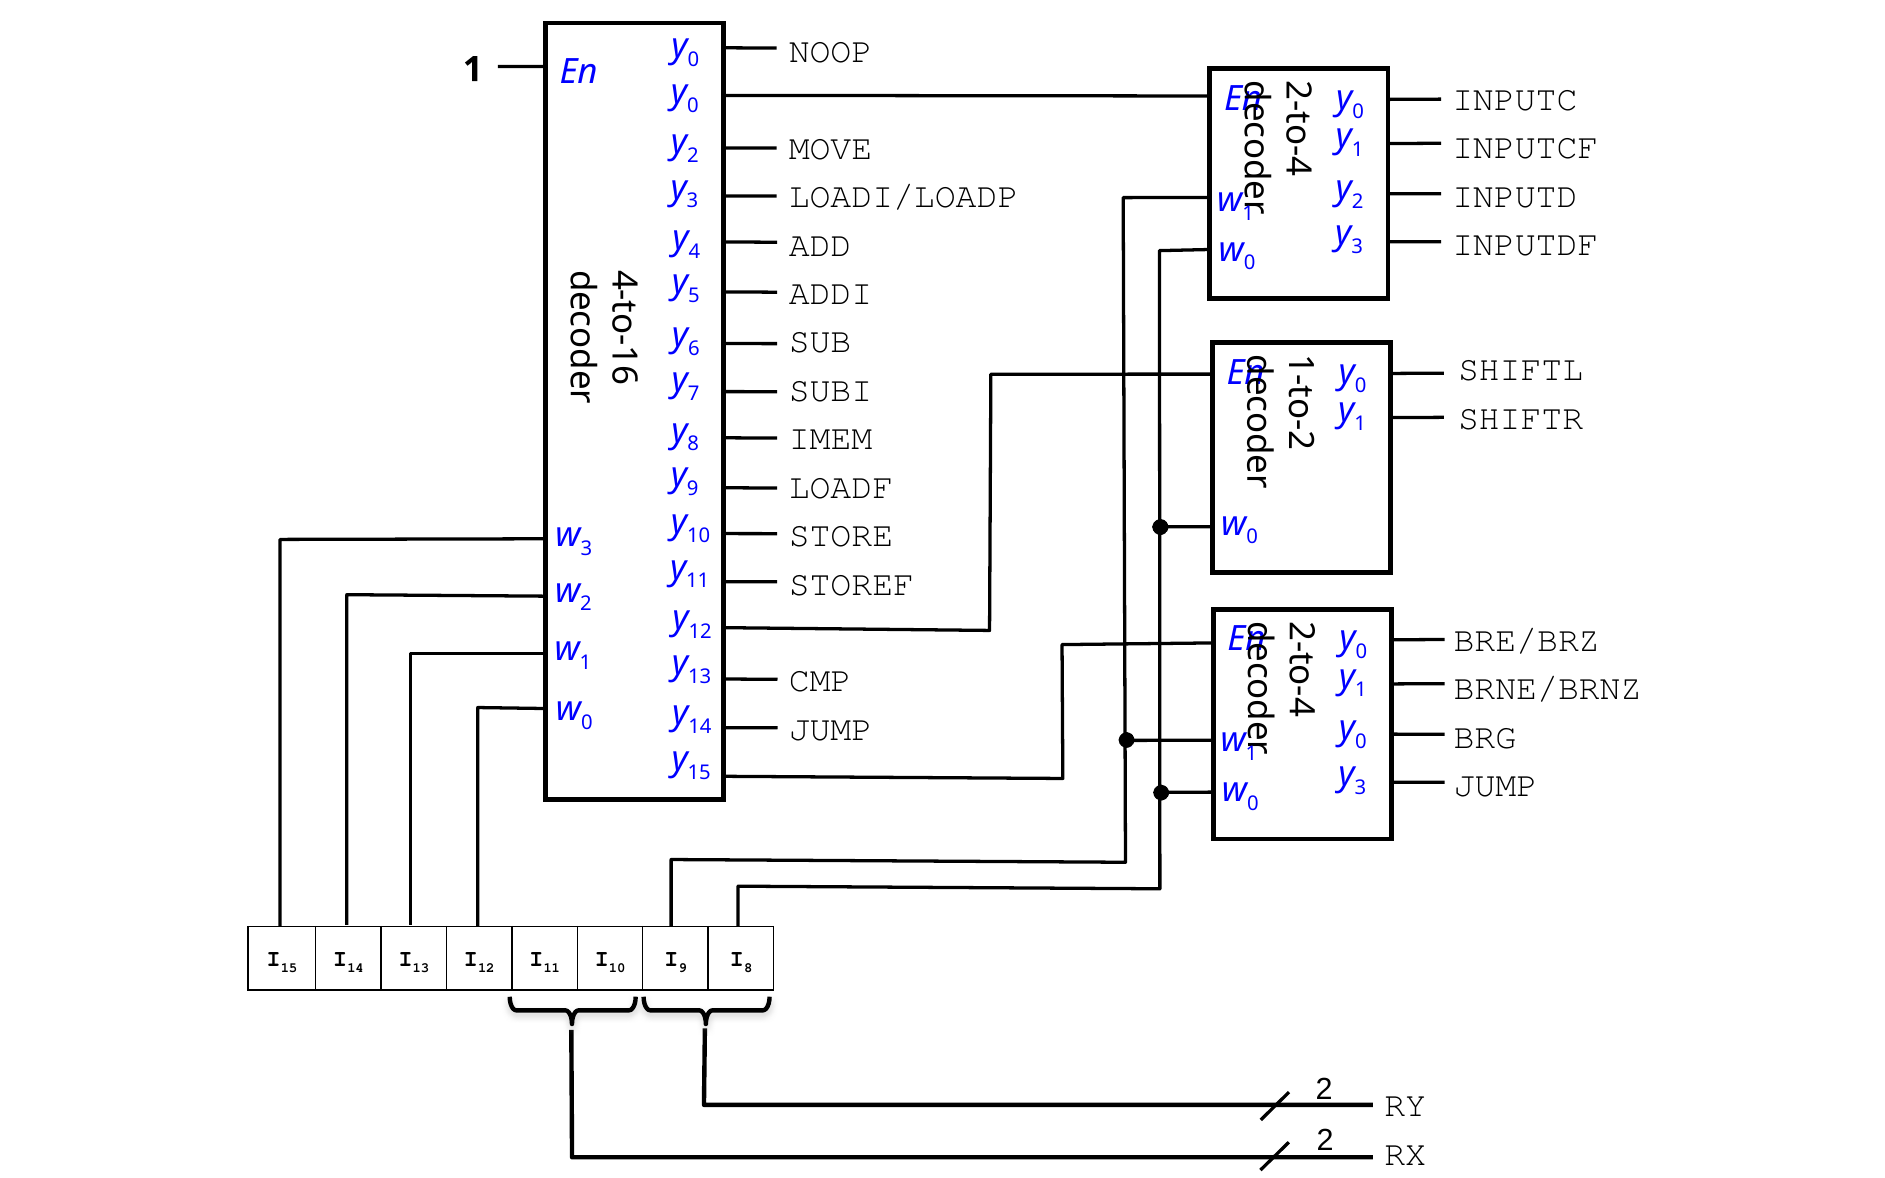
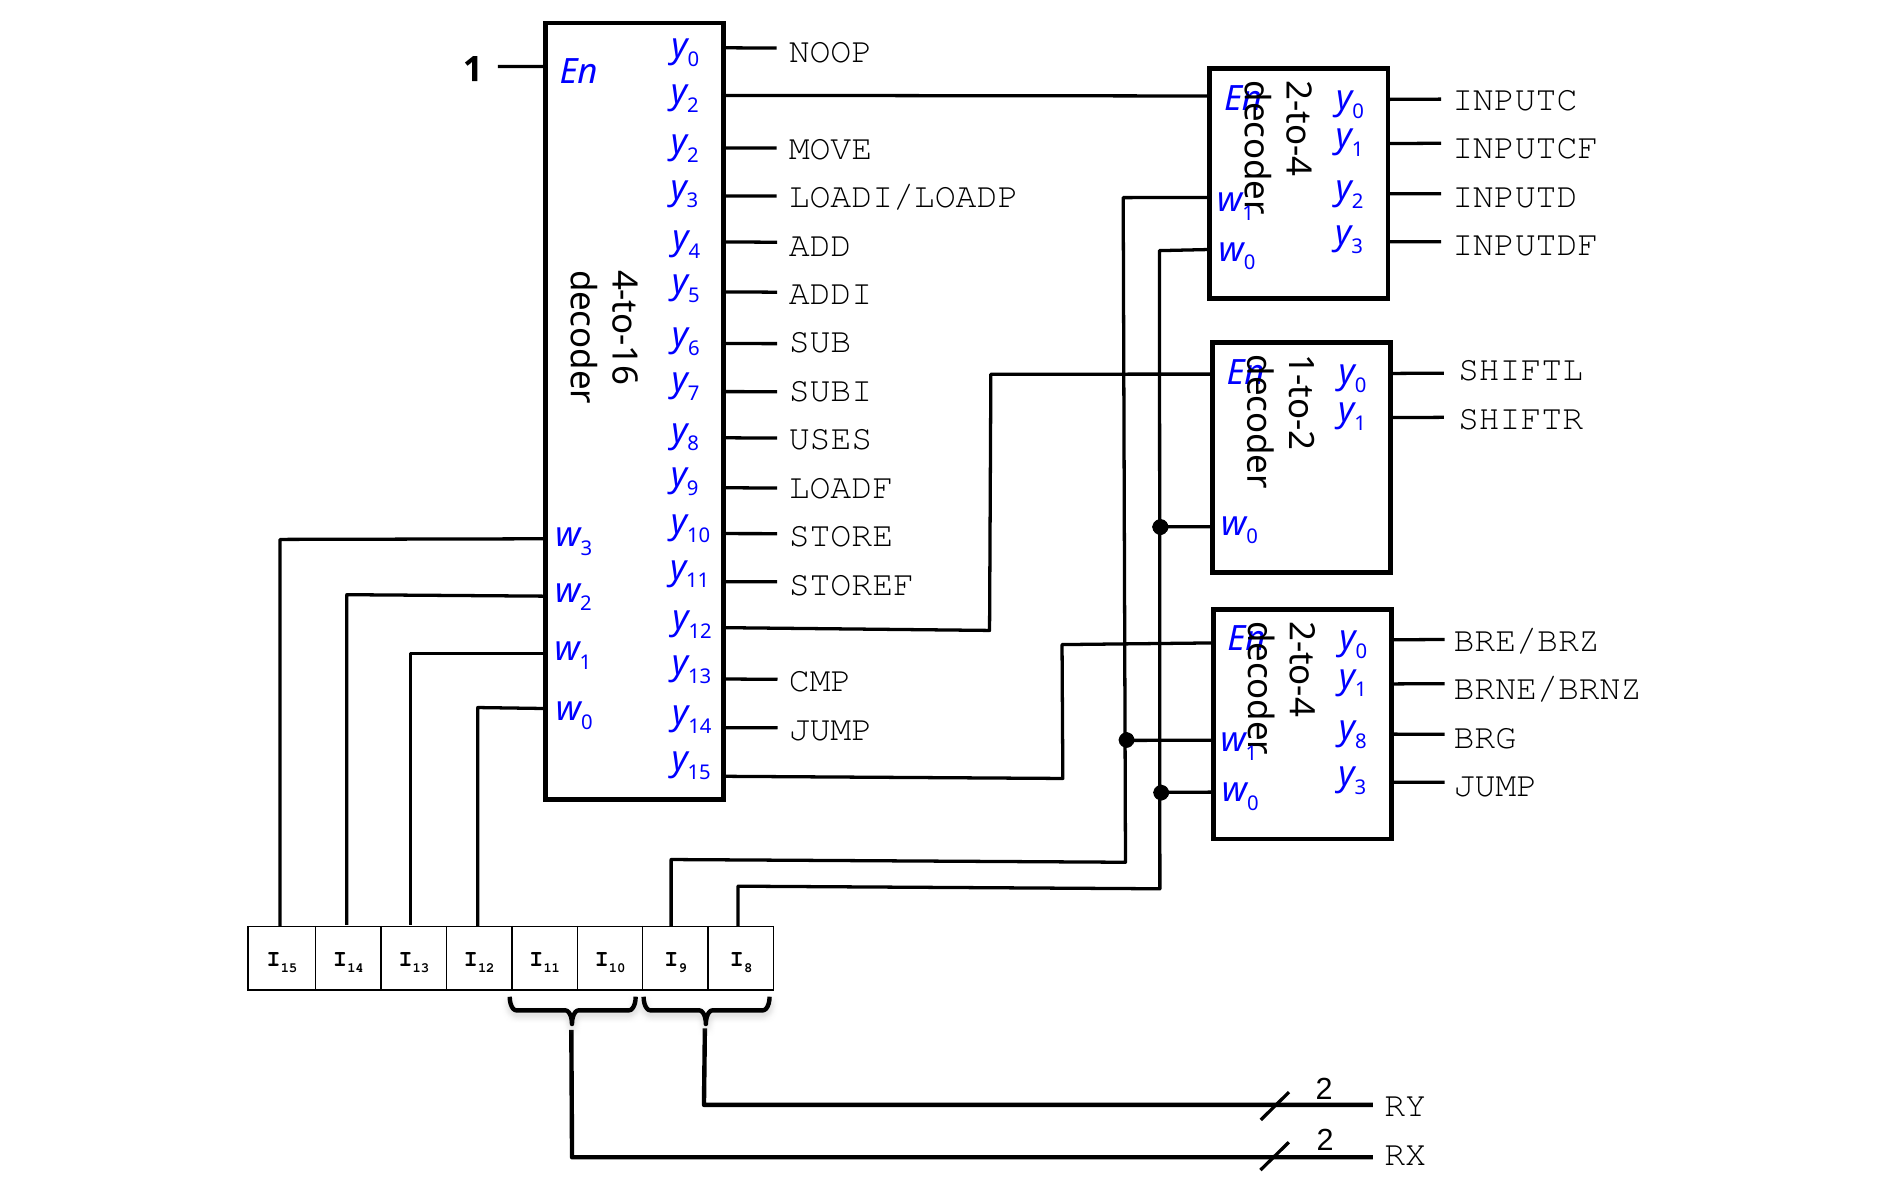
0: 0 -> 2 (693, 105)
IMEM: IMEM -> USES (831, 438)
0: 0 -> 8 (1361, 742)
